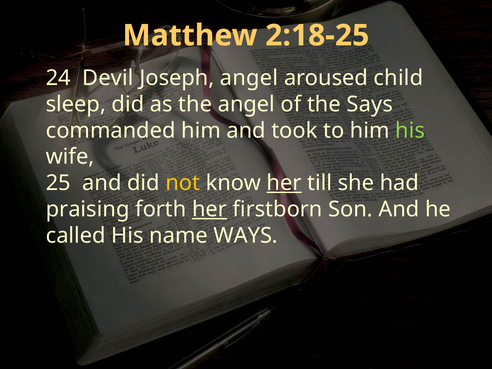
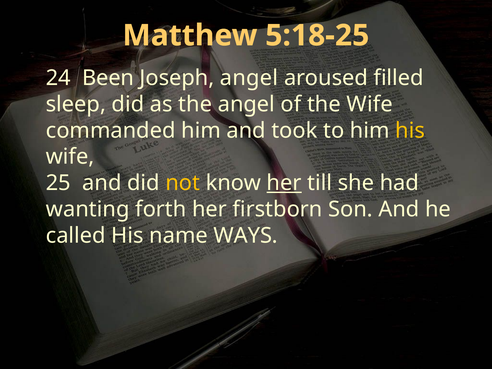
2:18-25: 2:18-25 -> 5:18-25 (317, 35)
Devil: Devil -> Been (108, 78)
child: child -> filled (399, 78)
the Says: Says -> Wife (370, 104)
his colour: light green -> yellow (410, 130)
praising: praising -> wanting (88, 209)
her underline: present -> none (210, 209)
